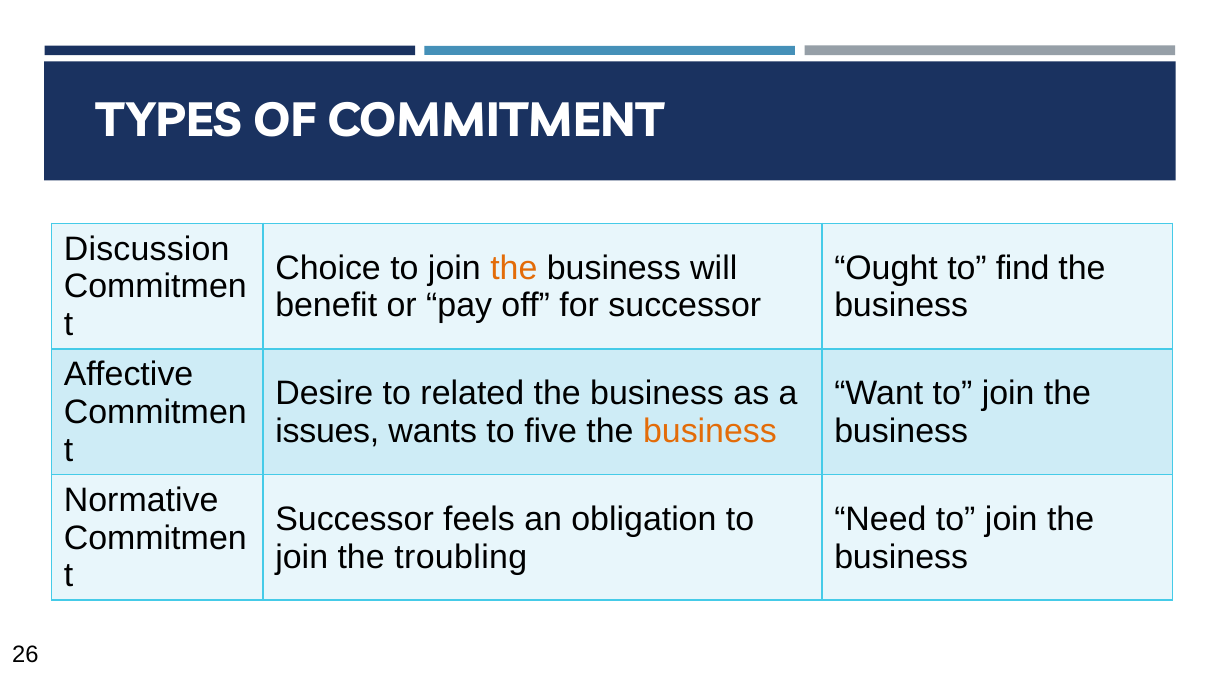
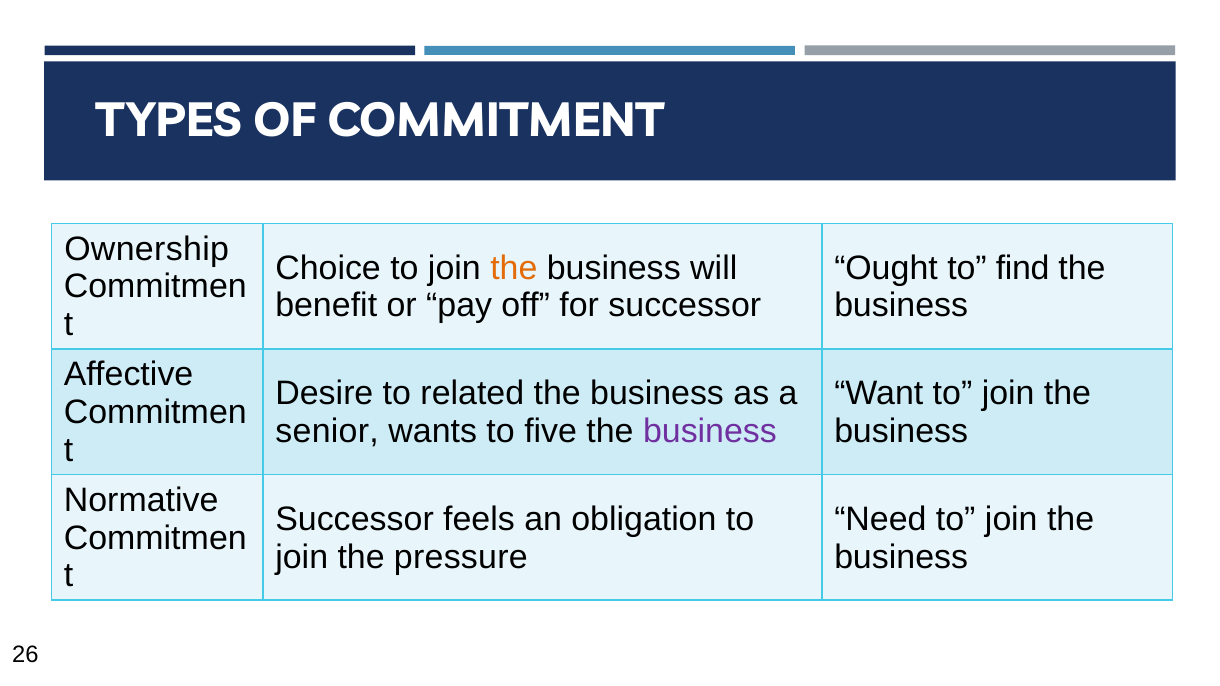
Discussion: Discussion -> Ownership (147, 249)
issues: issues -> senior (327, 431)
business colour: orange -> purple (710, 431)
troubling: troubling -> pressure (461, 557)
